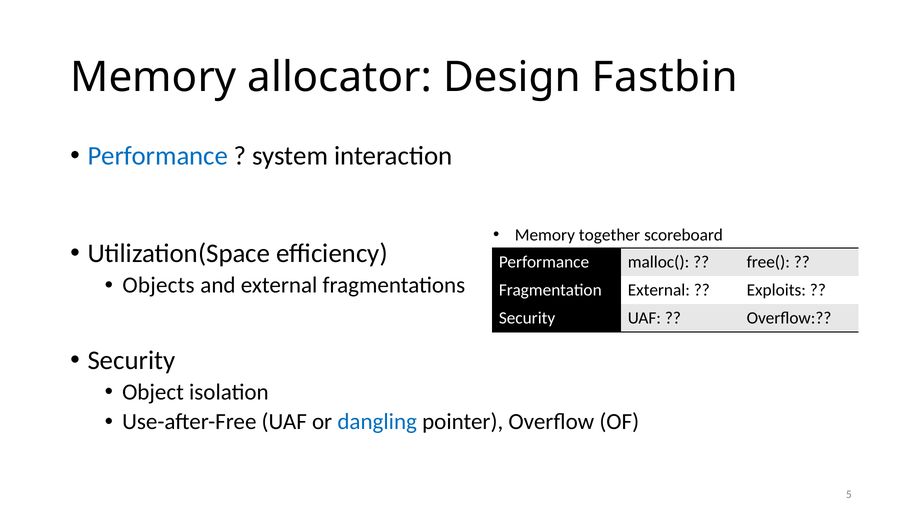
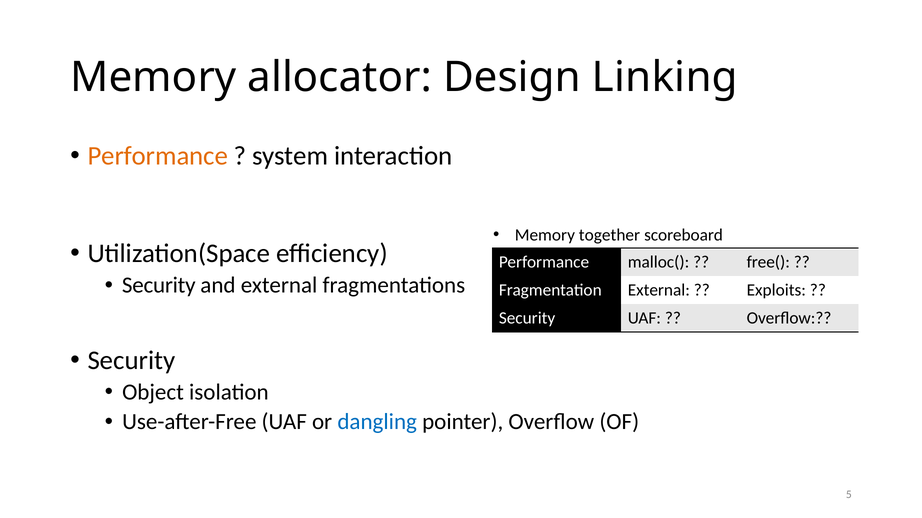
Fastbin: Fastbin -> Linking (665, 77)
Performance colour: blue -> orange (158, 156)
Objects: Objects -> Security (159, 286)
